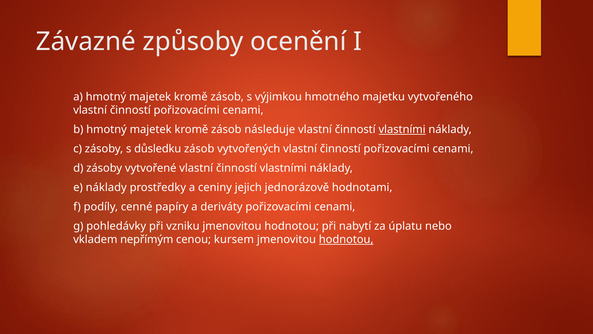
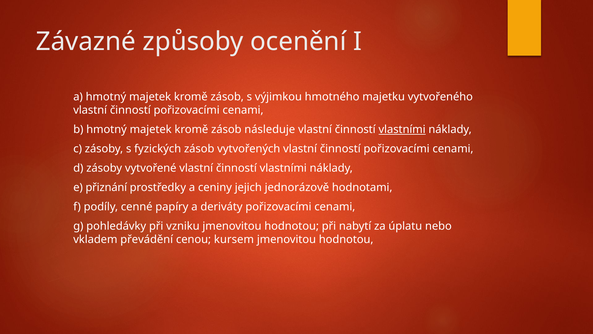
důsledku: důsledku -> fyzických (158, 149)
e náklady: náklady -> přiznání (106, 187)
nepřímým: nepřímým -> převádění (147, 239)
hodnotou underline: present -> none (346, 239)
